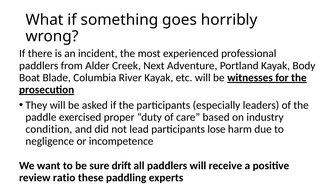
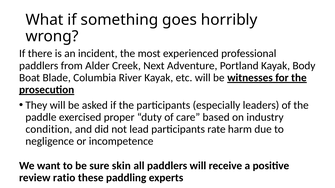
lose: lose -> rate (216, 130)
drift: drift -> skin (121, 166)
